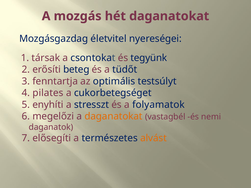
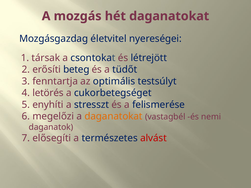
tegyünk: tegyünk -> létrejött (149, 58)
pilates: pilates -> letörés (48, 93)
folyamatok: folyamatok -> felismerése (159, 105)
alvást colour: orange -> red (153, 138)
